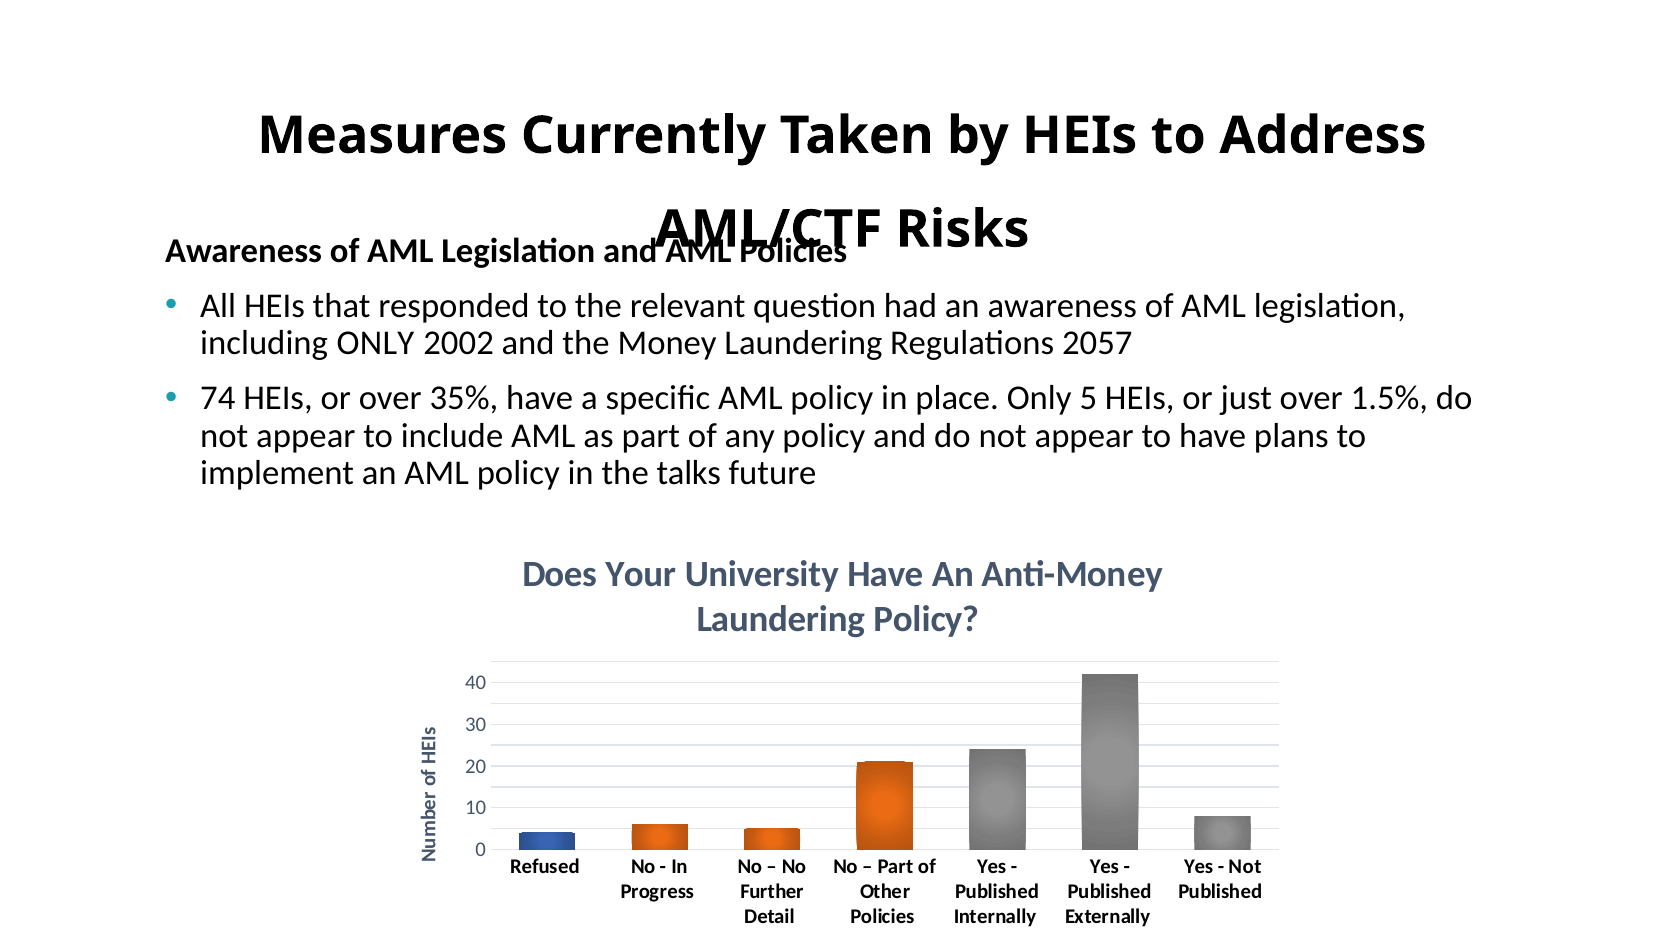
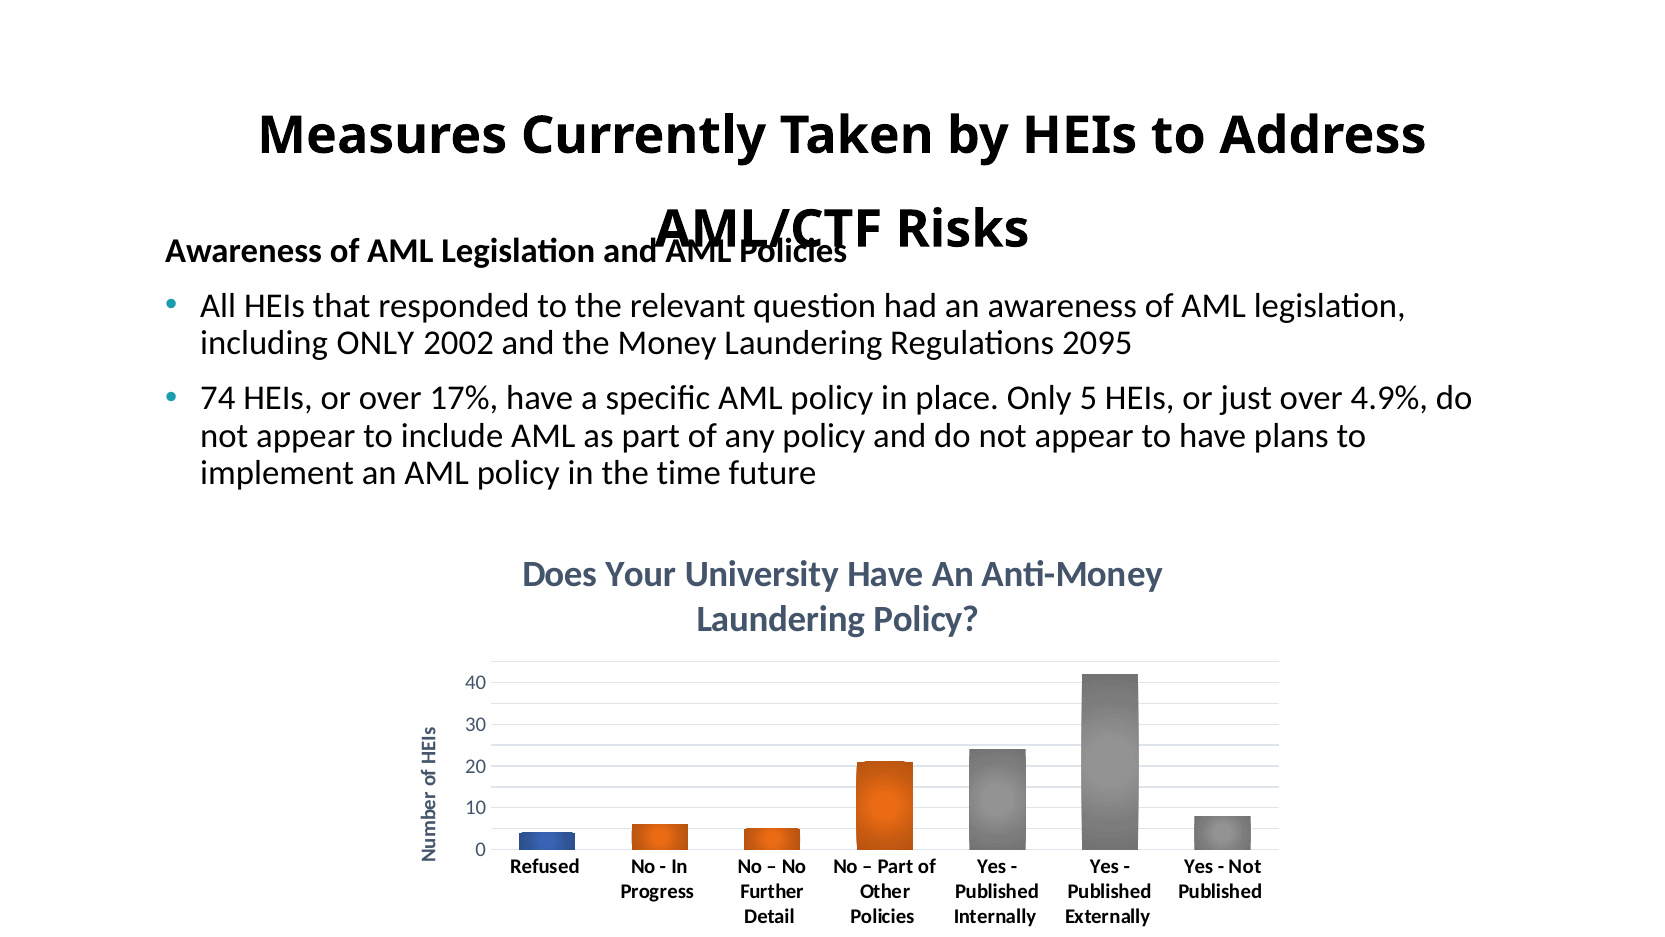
2057: 2057 -> 2095 (1097, 343)
35%: 35% -> 17% (464, 398)
1.5%: 1.5% -> 4.9% (1389, 398)
talks: talks -> time (689, 473)
